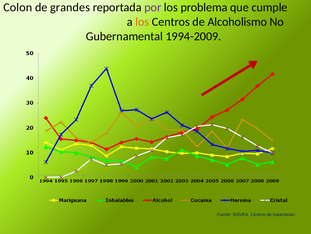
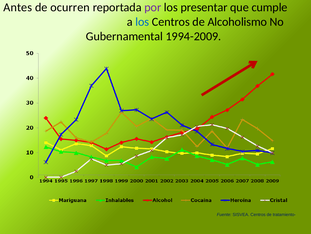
Colon: Colon -> Antes (18, 7)
grandes: grandes -> ocurren (70, 7)
problema: problema -> presentar (204, 7)
los colour: orange -> blue (142, 22)
